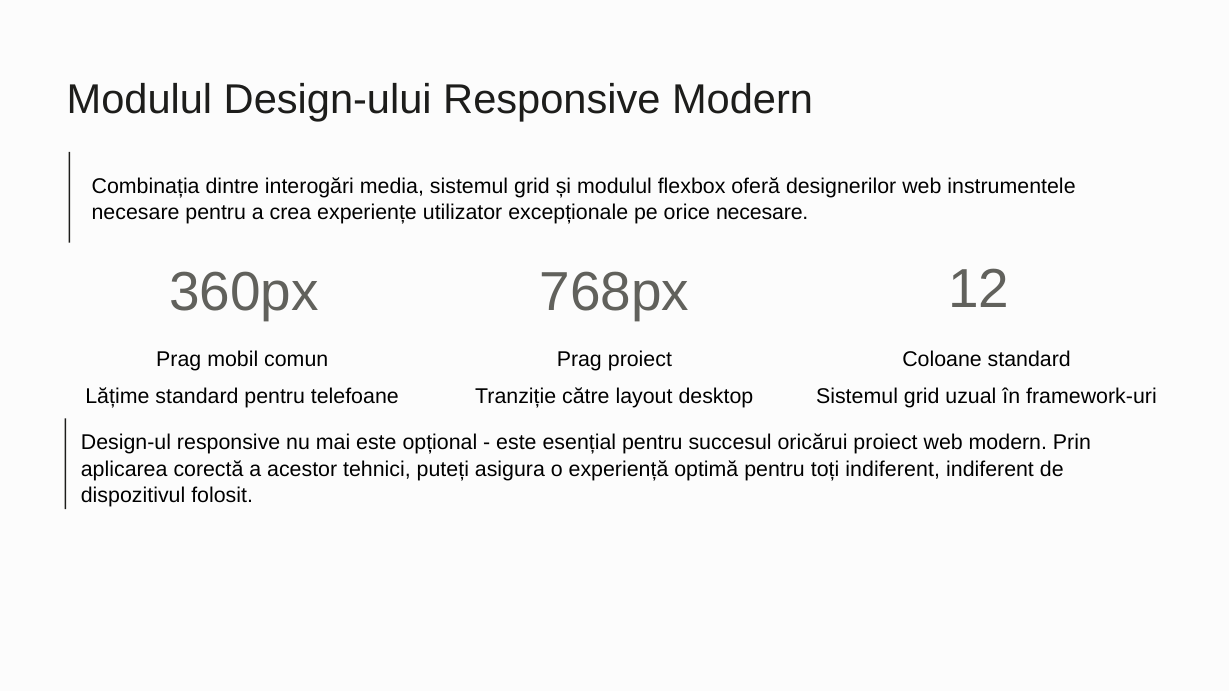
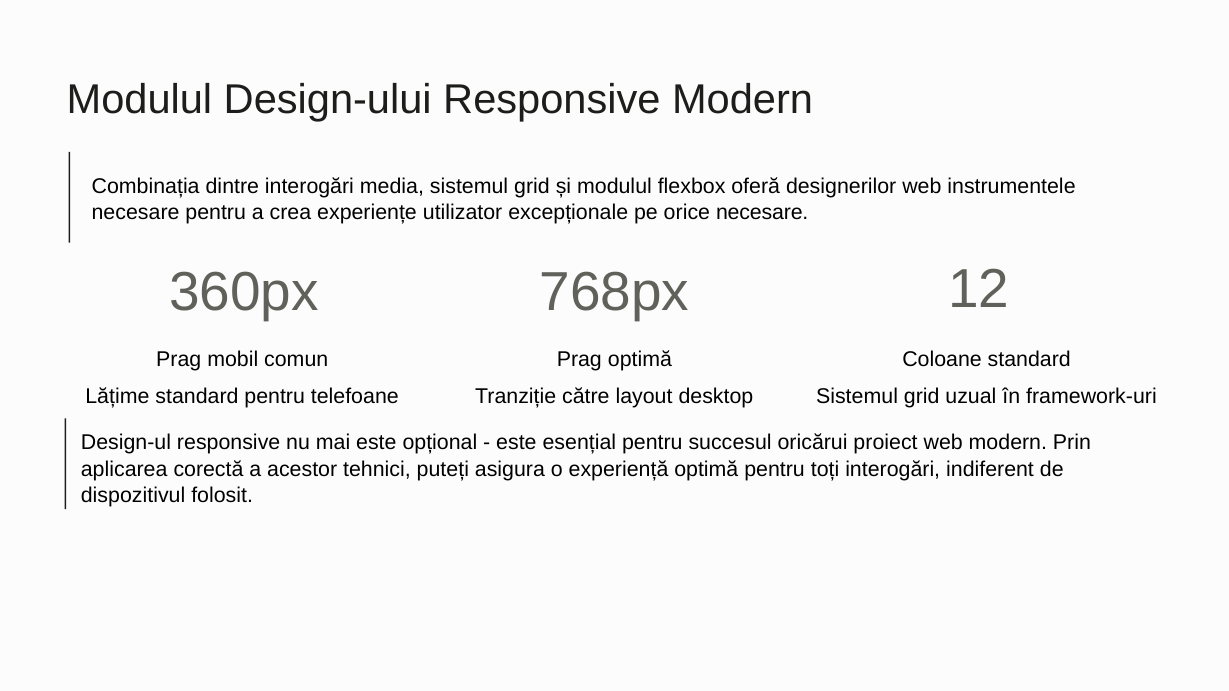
Prag proiect: proiect -> optimă (640, 360)
toți indiferent: indiferent -> interogări (893, 469)
